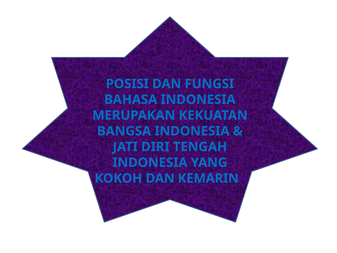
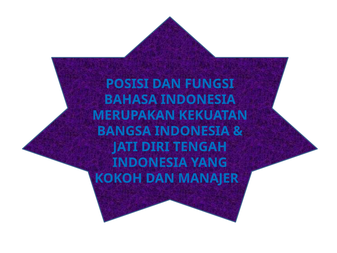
KEMARIN: KEMARIN -> MANAJER (208, 178)
